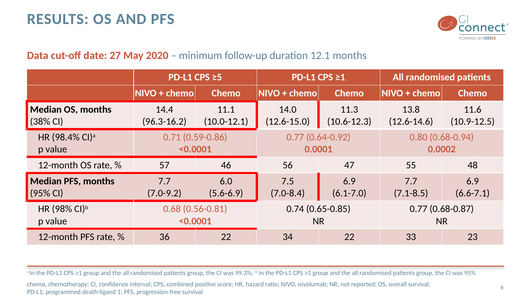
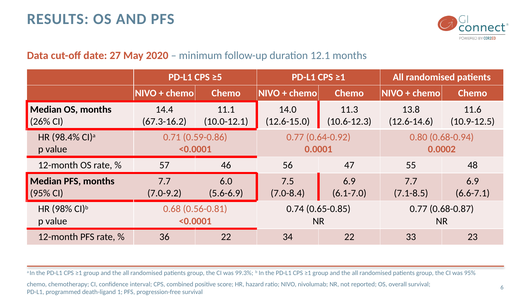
38%: 38% -> 26% (40, 122)
96.3-16.2: 96.3-16.2 -> 67.3-16.2 (164, 122)
